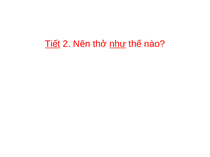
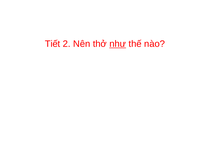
Tiết underline: present -> none (53, 44)
